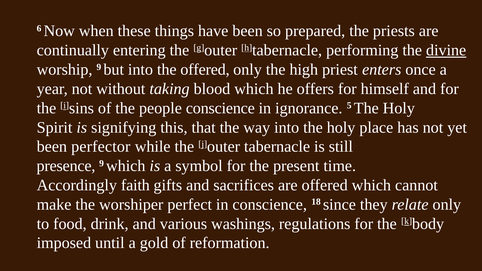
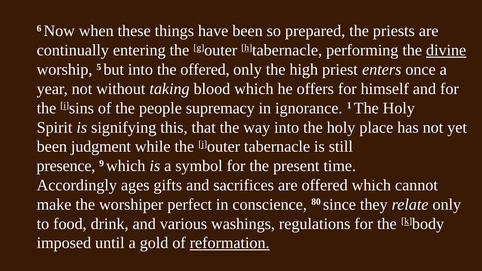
worship 9: 9 -> 5 (99, 67)
people conscience: conscience -> supremacy (220, 108)
5: 5 -> 1 (349, 106)
perfector: perfector -> judgment (101, 147)
faith: faith -> ages (135, 185)
18: 18 -> 80 (316, 202)
reformation underline: none -> present (230, 243)
